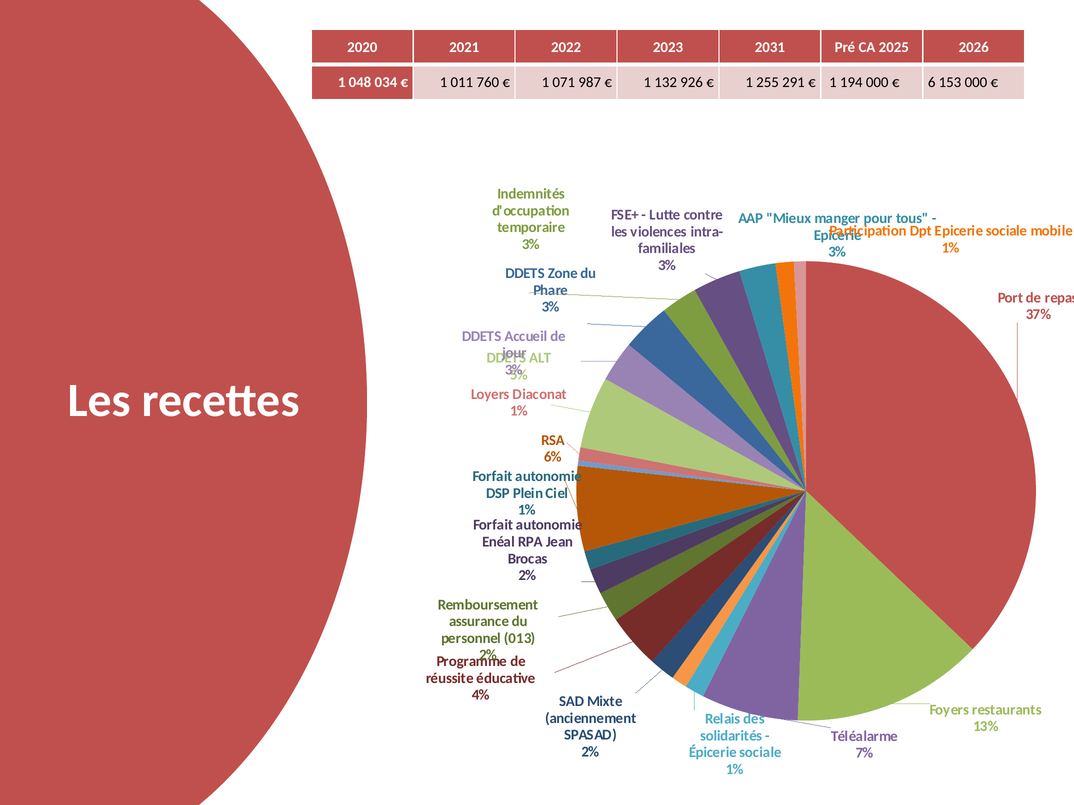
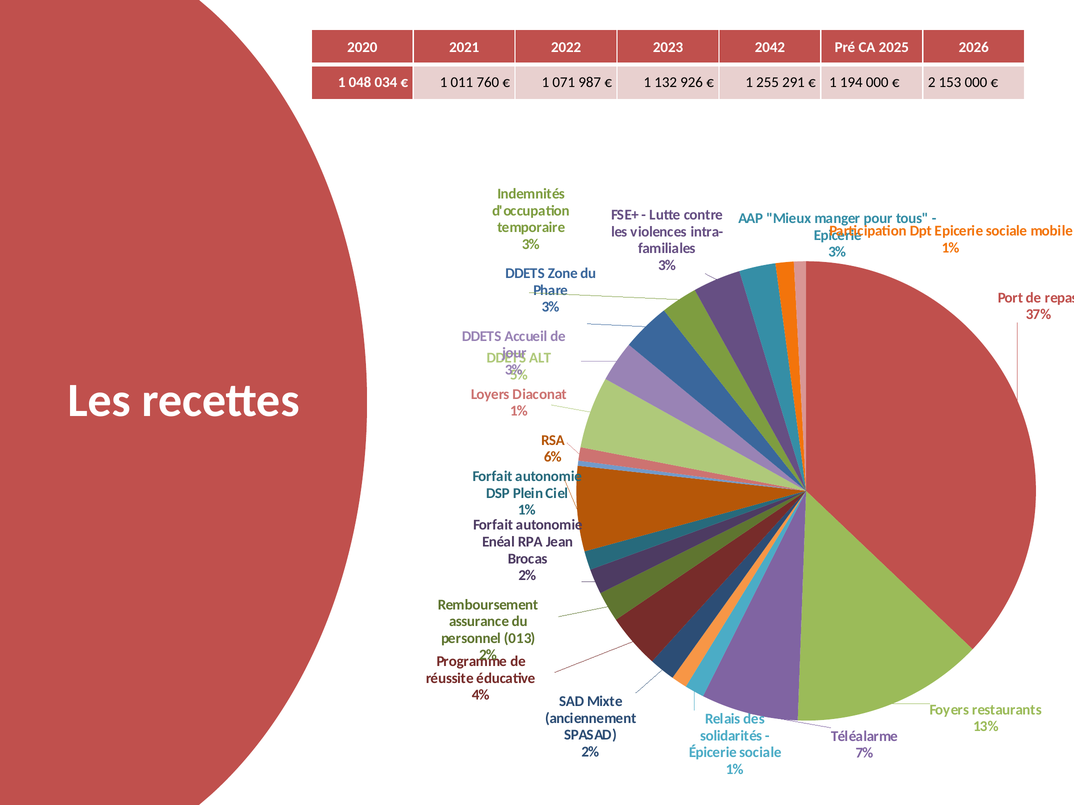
2031: 2031 -> 2042 (770, 47)
6: 6 -> 2 (932, 82)
